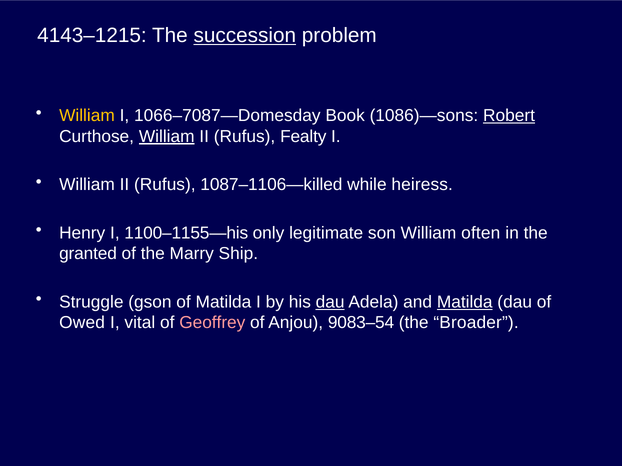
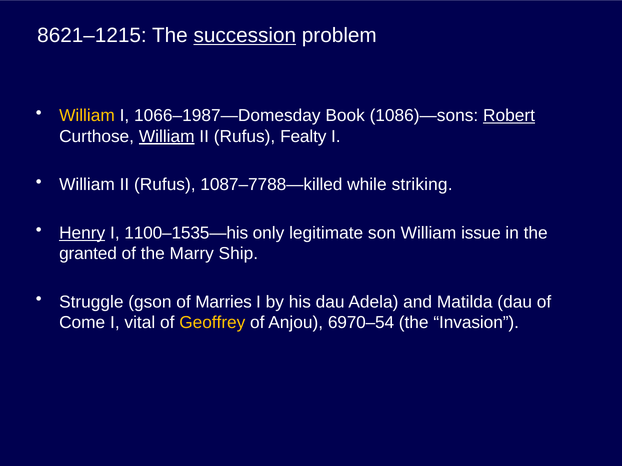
4143–1215: 4143–1215 -> 8621–1215 (92, 36)
1066–7087—Domesday: 1066–7087—Domesday -> 1066–1987—Domesday (227, 116)
1087–1106—killed: 1087–1106—killed -> 1087–7788—killed (271, 185)
heiress: heiress -> striking (422, 185)
Henry underline: none -> present (82, 233)
1100–1155—his: 1100–1155—his -> 1100–1535—his (186, 233)
often: often -> issue (481, 233)
of Matilda: Matilda -> Marries (224, 302)
dau underline: present -> none (330, 302)
Matilda underline: present -> none (465, 302)
Owed: Owed -> Come (82, 323)
Geoffrey colour: pink -> yellow (212, 323)
9083–54: 9083–54 -> 6970–54 (361, 323)
Broader: Broader -> Invasion (476, 323)
